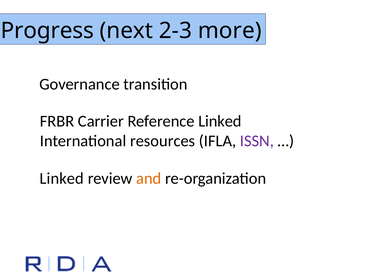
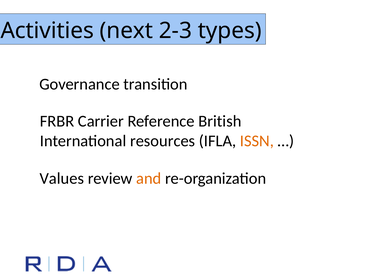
Progress: Progress -> Activities (47, 31)
more: more -> types (230, 31)
Reference Linked: Linked -> British (220, 121)
ISSN colour: purple -> orange (257, 141)
Linked: Linked -> Values (62, 178)
